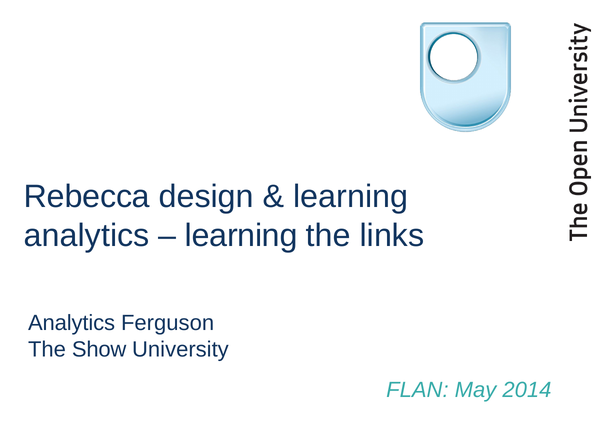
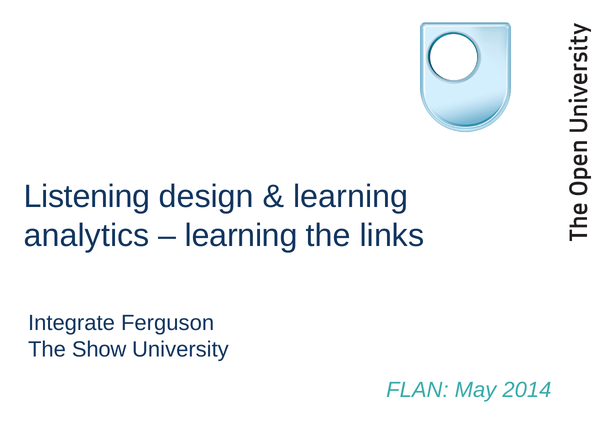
Rebecca: Rebecca -> Listening (87, 197)
Analytics: Analytics -> Integrate (71, 323)
